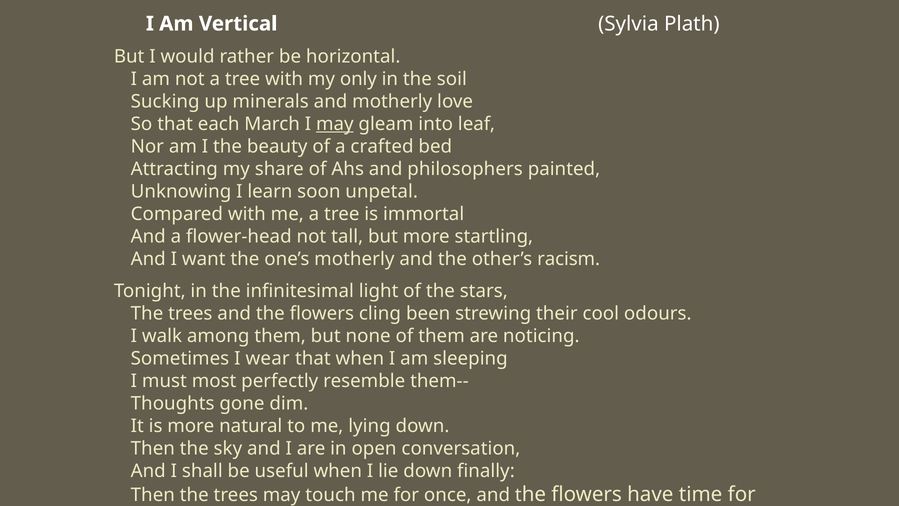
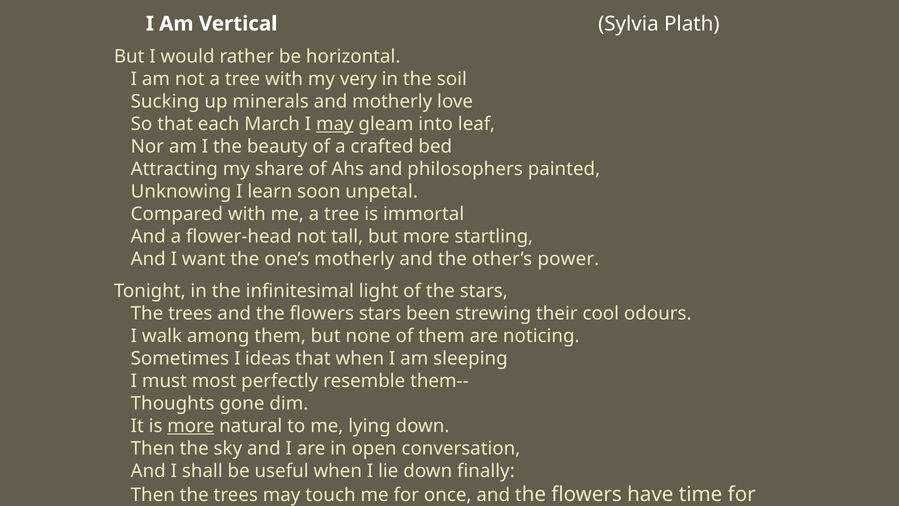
only: only -> very (358, 79)
racism: racism -> power (568, 259)
flowers cling: cling -> stars (380, 313)
wear: wear -> ideas (268, 358)
more underline: none -> present (191, 426)
